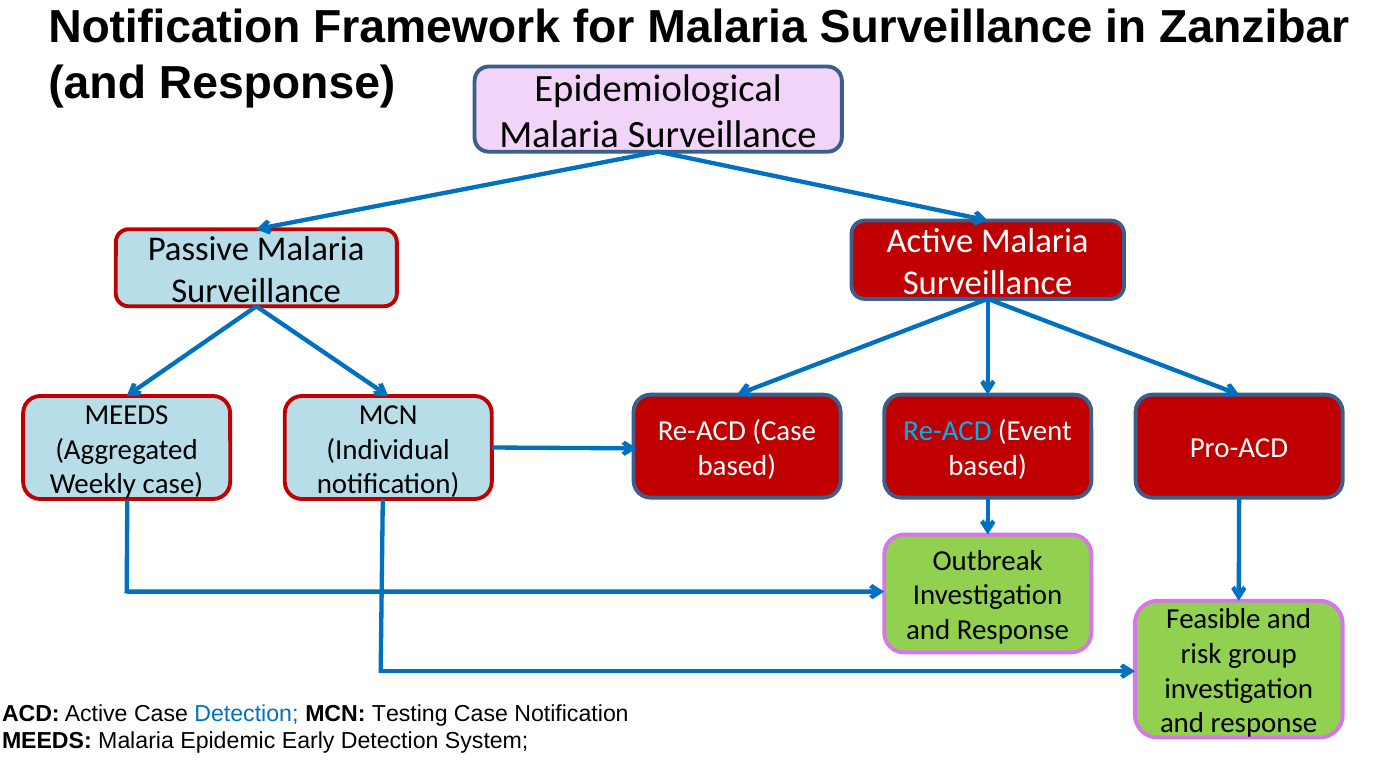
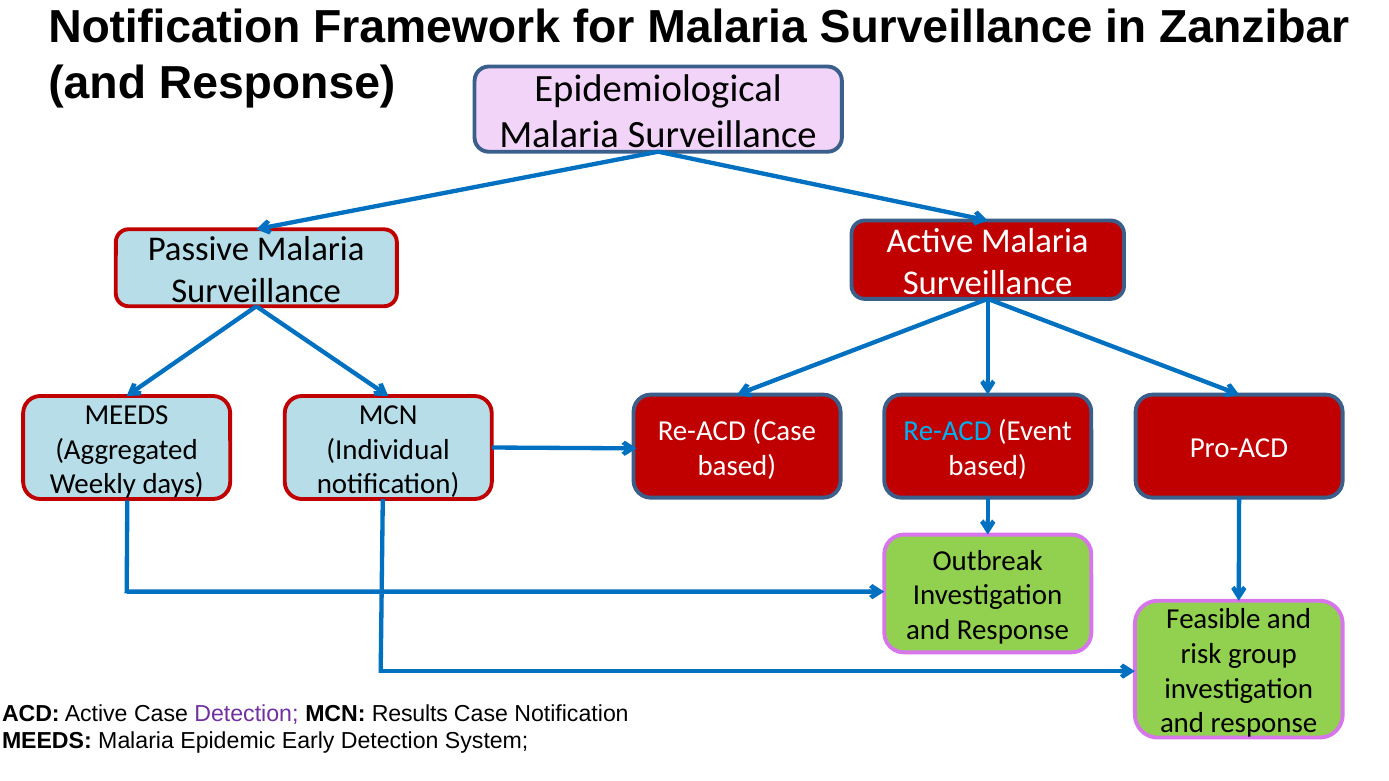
Weekly case: case -> days (173, 484)
Detection colour: blue -> purple (246, 714)
Testing: Testing -> Results (410, 714)
